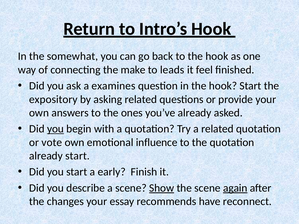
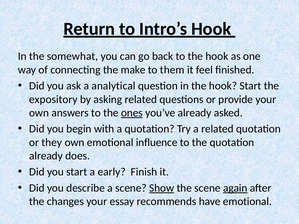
leads: leads -> them (172, 70)
examines: examines -> analytical (114, 86)
ones underline: none -> present (132, 113)
you underline: present -> none (55, 129)
vote: vote -> they (52, 142)
already start: start -> does (78, 156)
have reconnect: reconnect -> emotional (247, 202)
